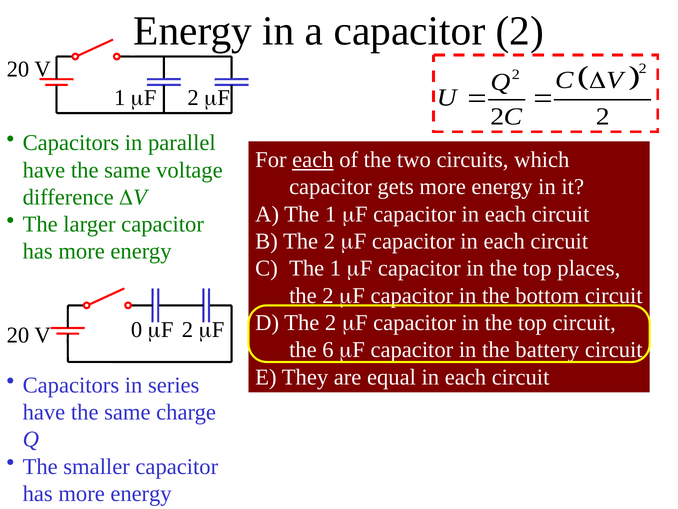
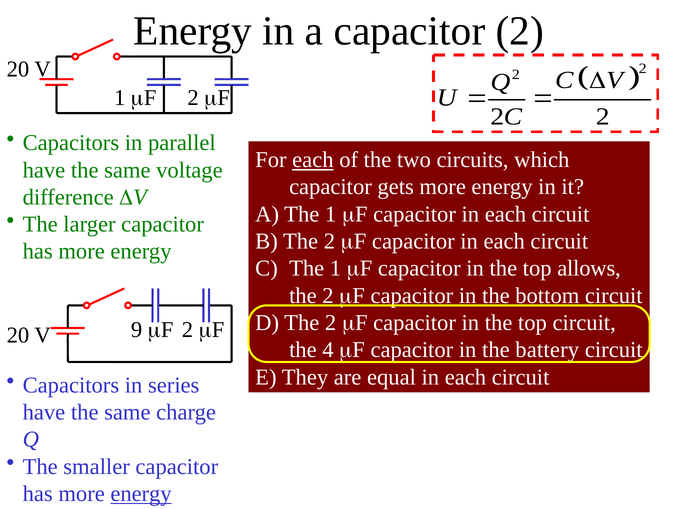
places: places -> allows (589, 268)
0: 0 -> 9 (137, 329)
6: 6 -> 4 (328, 350)
energy underline: none -> present (141, 493)
